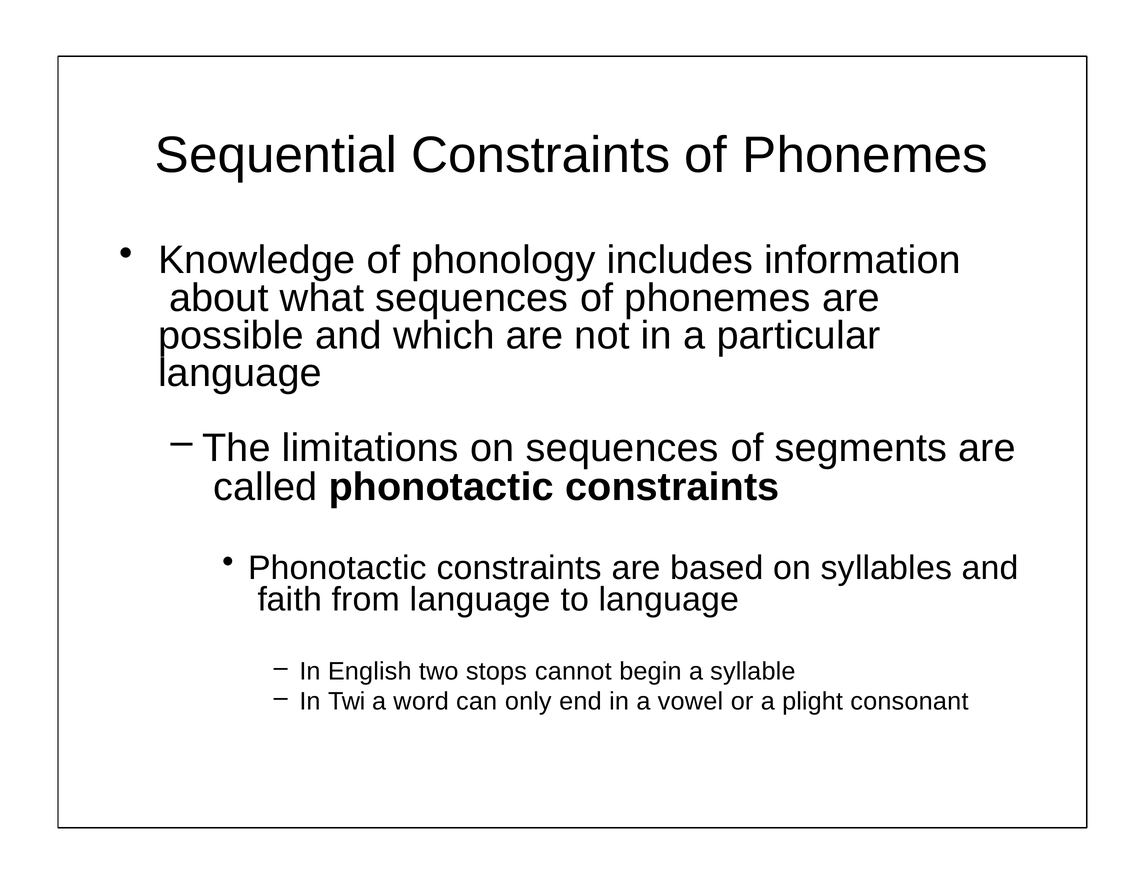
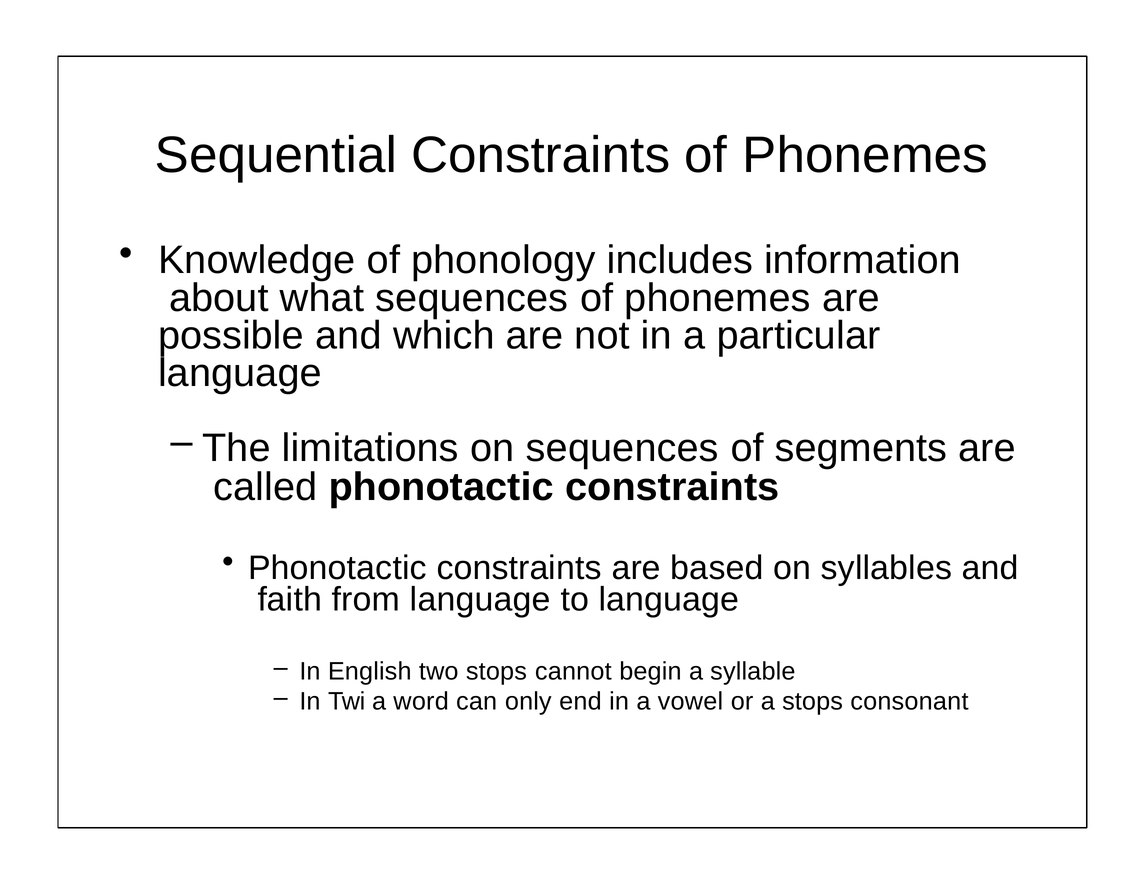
a plight: plight -> stops (813, 702)
